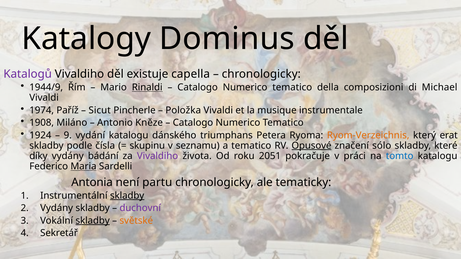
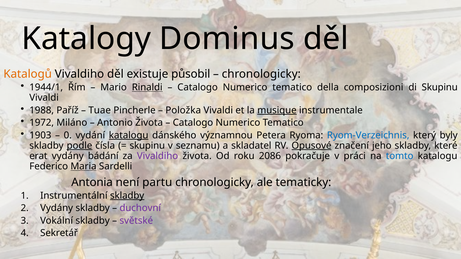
Katalogů colour: purple -> orange (28, 74)
capella: capella -> působil (191, 74)
1944/9: 1944/9 -> 1944/1 (46, 87)
di Michael: Michael -> Skupinu (440, 87)
1974: 1974 -> 1988 (42, 110)
Sicut: Sicut -> Tuae (100, 110)
musique underline: none -> present (277, 110)
1908: 1908 -> 1972 (42, 123)
Antonio Kněze: Kněze -> Života (149, 123)
1924: 1924 -> 1903 (40, 135)
9: 9 -> 0 (68, 135)
katalogu underline: none -> present (129, 135)
triumphans: triumphans -> významnou (226, 135)
Ryom-Verzeichnis colour: orange -> blue (368, 135)
erat: erat -> byly (449, 135)
podle underline: none -> present (79, 146)
a tematico: tematico -> skladatel (251, 146)
sólo: sólo -> jeho (382, 146)
díky: díky -> erat (38, 156)
2051: 2051 -> 2086 (270, 156)
skladby underline: present -> none (93, 221)
světské colour: orange -> purple (136, 221)
